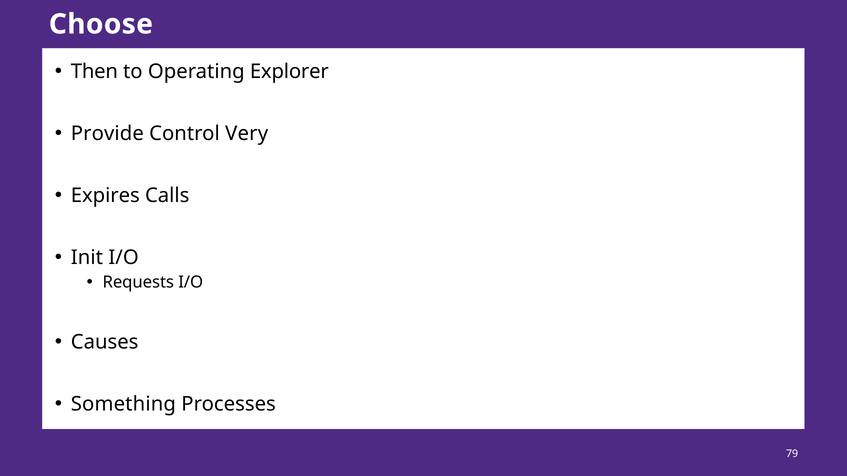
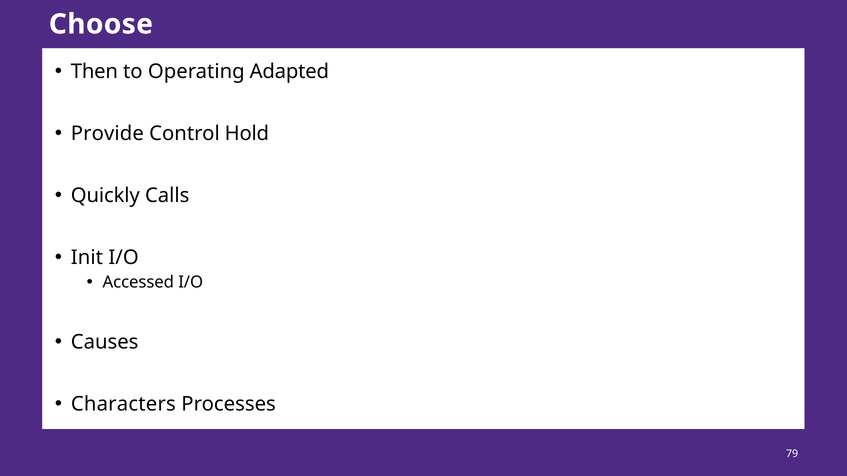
Explorer: Explorer -> Adapted (289, 72)
Very: Very -> Hold (247, 134)
Expires: Expires -> Quickly (105, 196)
Requests: Requests -> Accessed (138, 282)
Something: Something -> Characters (123, 405)
